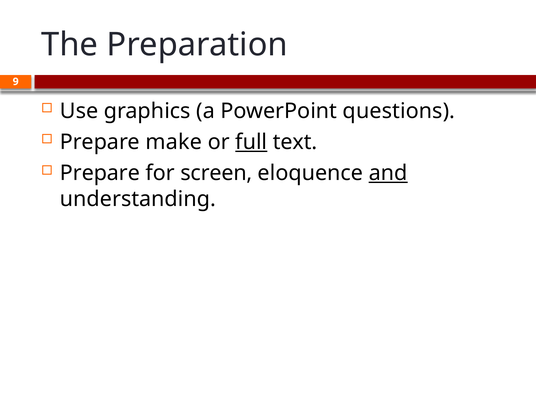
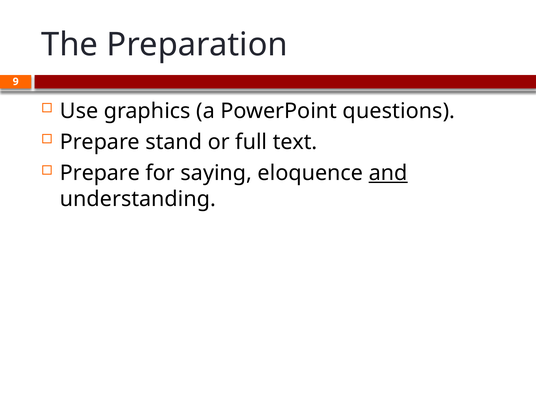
make: make -> stand (174, 142)
full underline: present -> none (251, 142)
screen: screen -> saying (216, 173)
